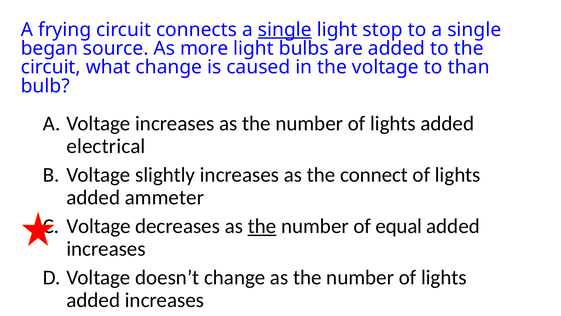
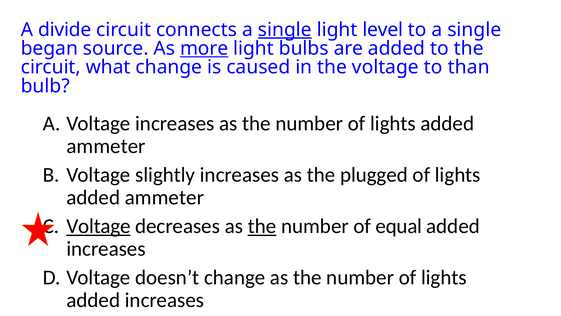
frying: frying -> divide (65, 30)
stop: stop -> level (383, 30)
more underline: none -> present (204, 48)
electrical: electrical -> ammeter (106, 146)
connect: connect -> plugged (374, 175)
Voltage underline: none -> present (99, 226)
